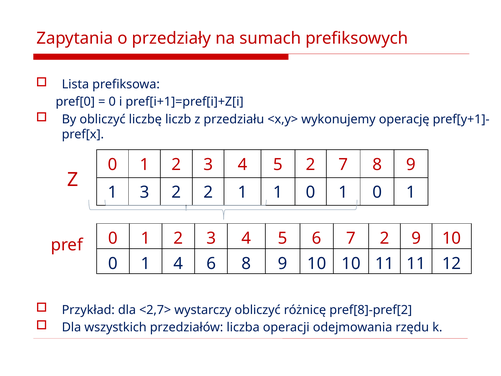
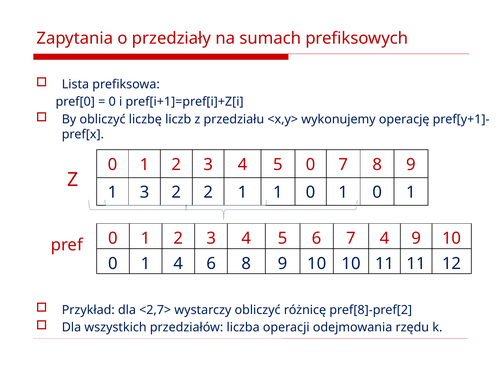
5 2: 2 -> 0 (311, 164)
7 2: 2 -> 4 (385, 238)
